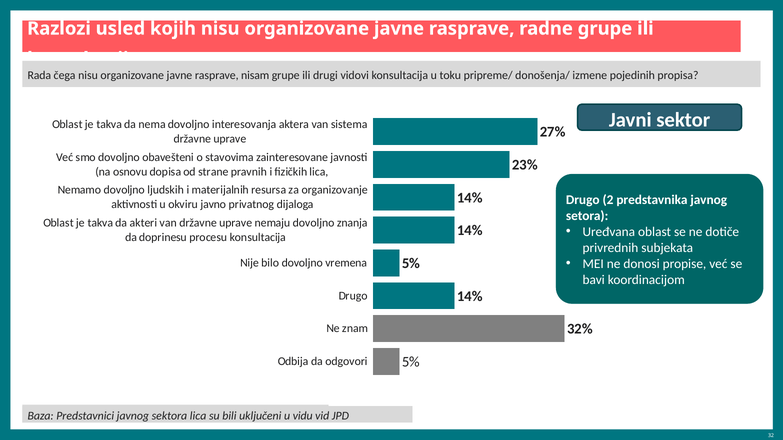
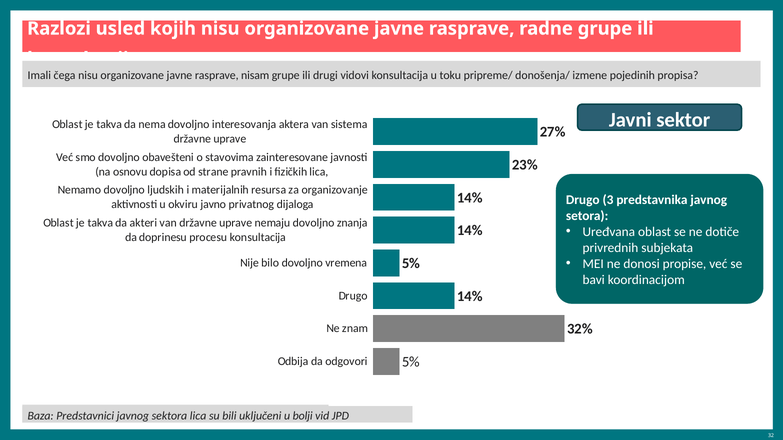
Rada: Rada -> Imali (39, 76)
2: 2 -> 3 (608, 200)
vidu: vidu -> bolji (303, 416)
